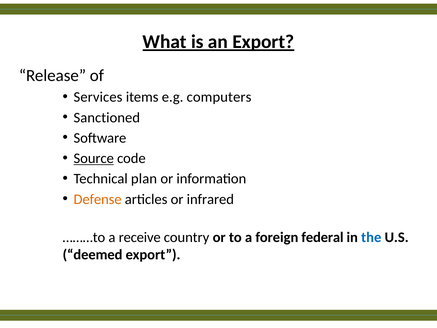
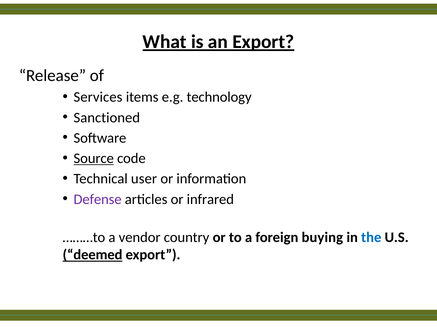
computers: computers -> technology (219, 97)
plan: plan -> user (144, 179)
Defense colour: orange -> purple (98, 199)
receive: receive -> vendor (140, 237)
federal: federal -> buying (322, 237)
deemed underline: none -> present (93, 255)
